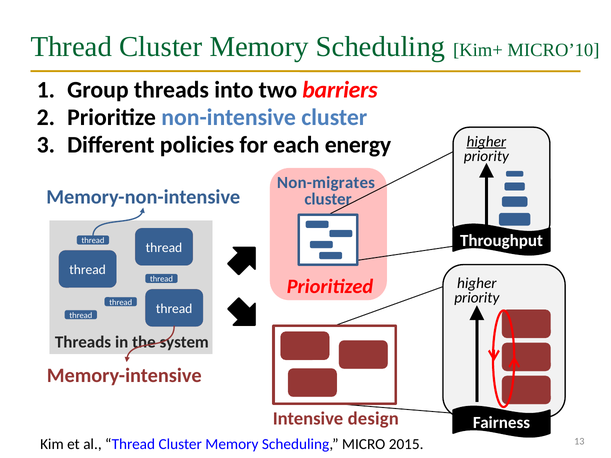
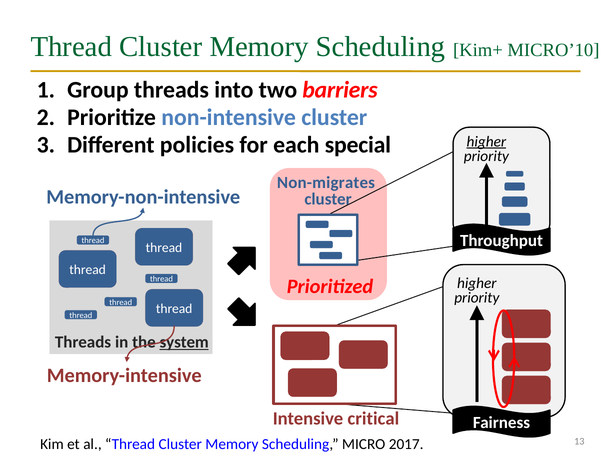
energy: energy -> special (358, 145)
system underline: none -> present (184, 342)
design: design -> critical (373, 419)
2015: 2015 -> 2017 (406, 444)
